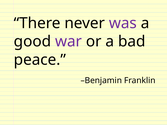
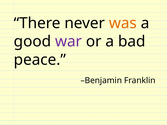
was colour: purple -> orange (123, 23)
